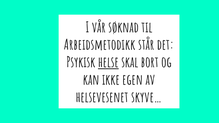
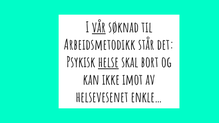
vår underline: none -> present (99, 28)
egen: egen -> imot (133, 80)
skyve…: skyve… -> enkle… (147, 98)
